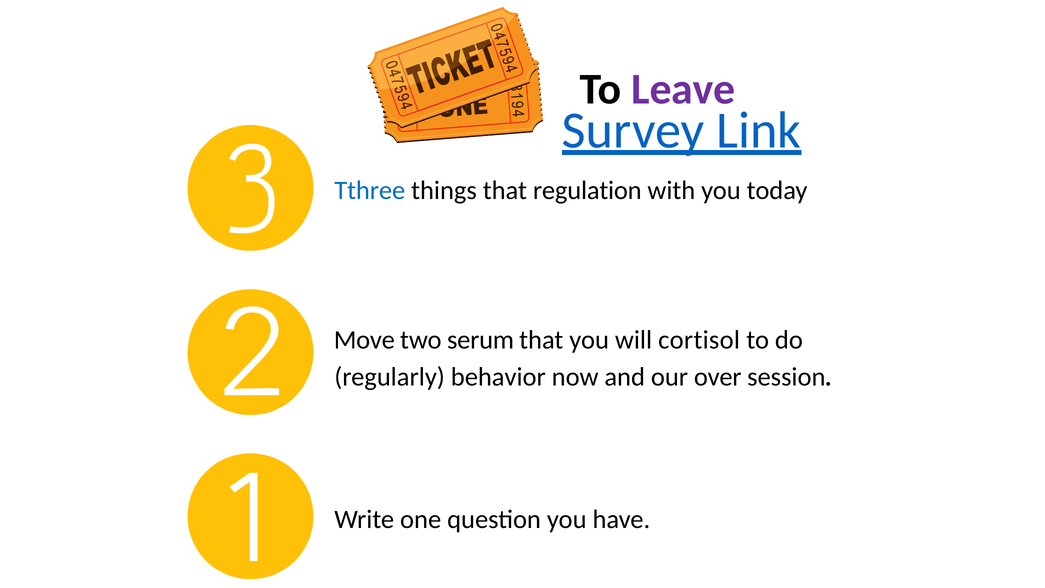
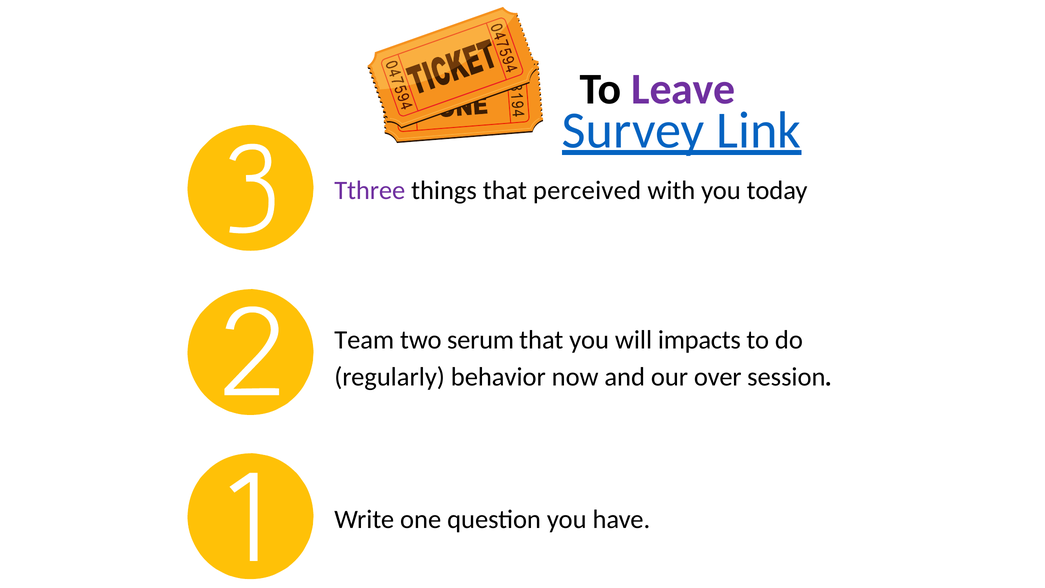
Tthree colour: blue -> purple (370, 191)
regulation: regulation -> perceived (587, 191)
Move: Move -> Team (364, 340)
cortisol: cortisol -> impacts (699, 340)
